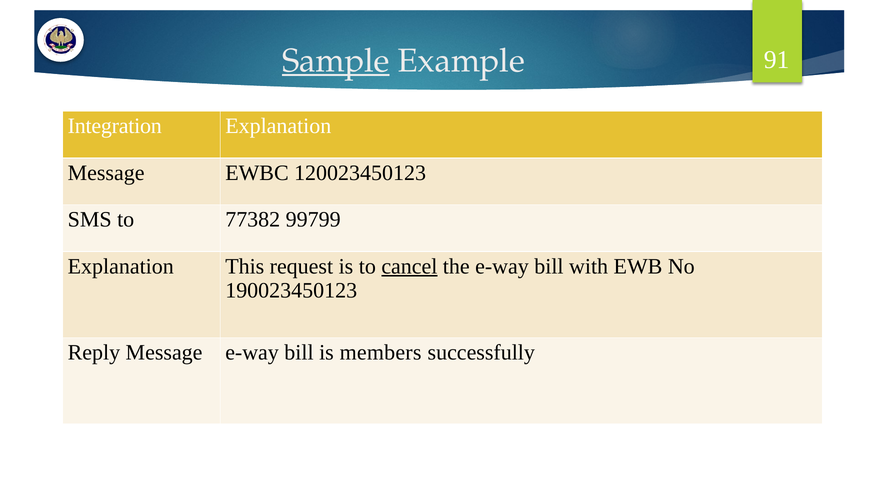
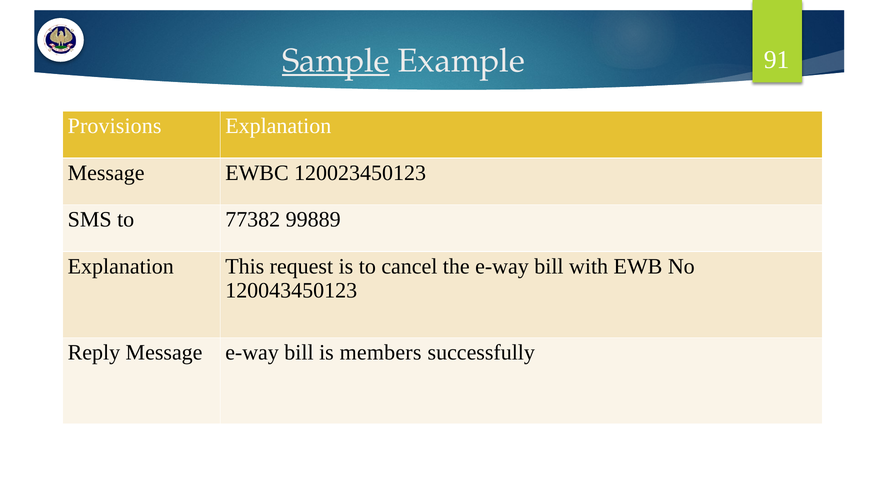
Integration: Integration -> Provisions (115, 126)
99799: 99799 -> 99889 (313, 220)
cancel underline: present -> none (409, 267)
190023450123: 190023450123 -> 120043450123 (291, 291)
